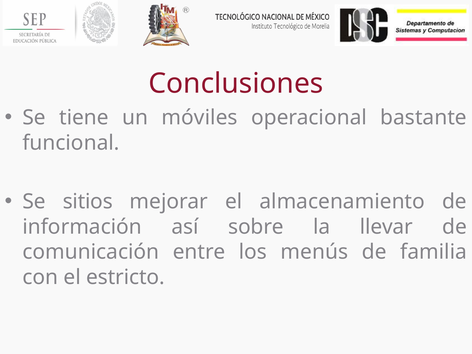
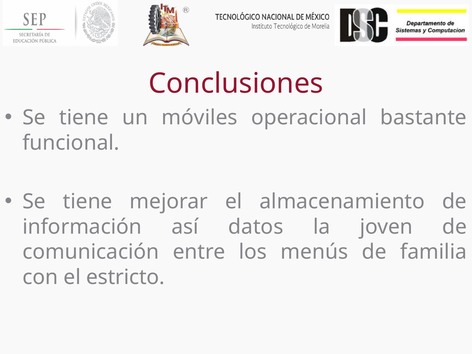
sitios: sitios -> tiene (88, 202)
sobre: sobre -> datos (256, 227)
llevar: llevar -> joven (386, 227)
